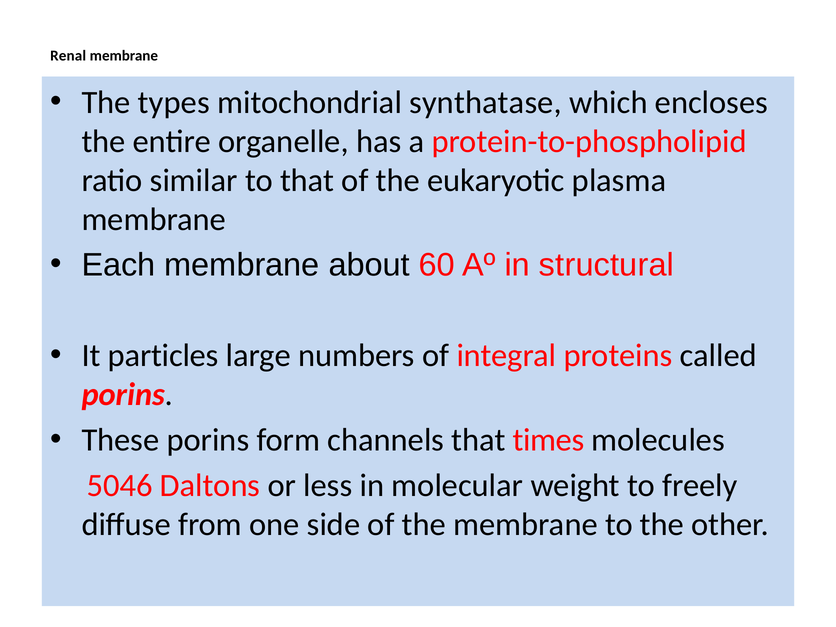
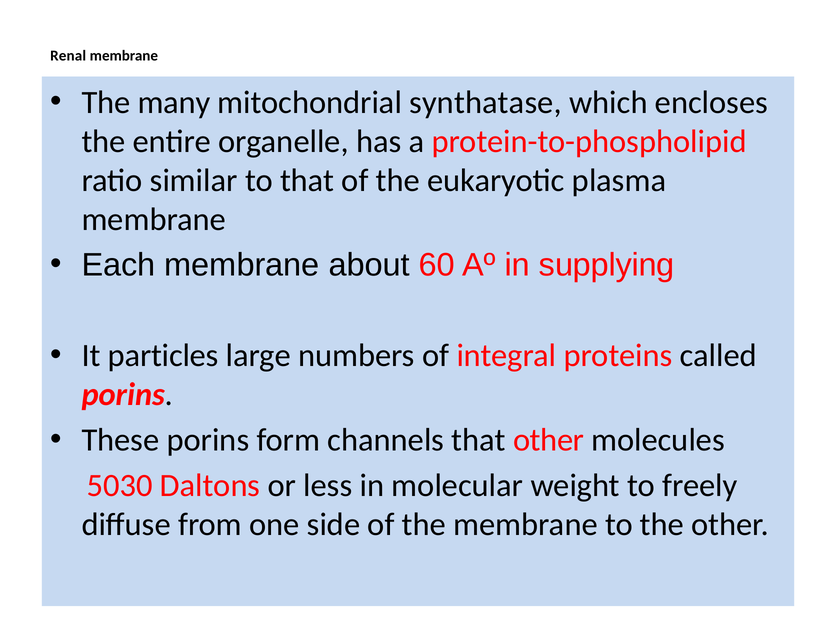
types: types -> many (174, 103)
structural: structural -> supplying (607, 265)
that times: times -> other (549, 440)
5046: 5046 -> 5030 (120, 486)
